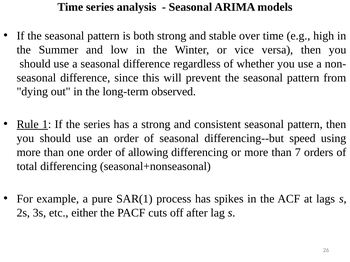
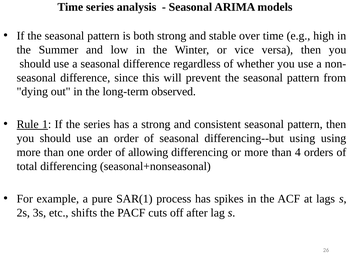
differencing--but speed: speed -> using (302, 138)
7: 7 -> 4 (298, 152)
either: either -> shifts (84, 213)
